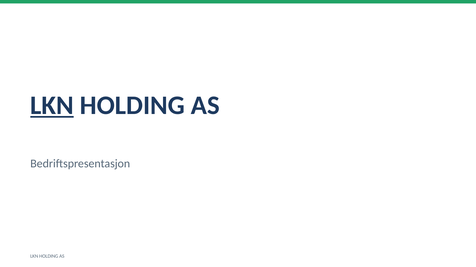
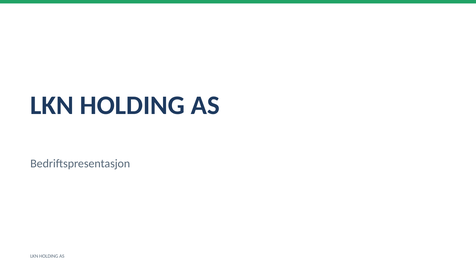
LKN underline: present -> none (52, 106)
